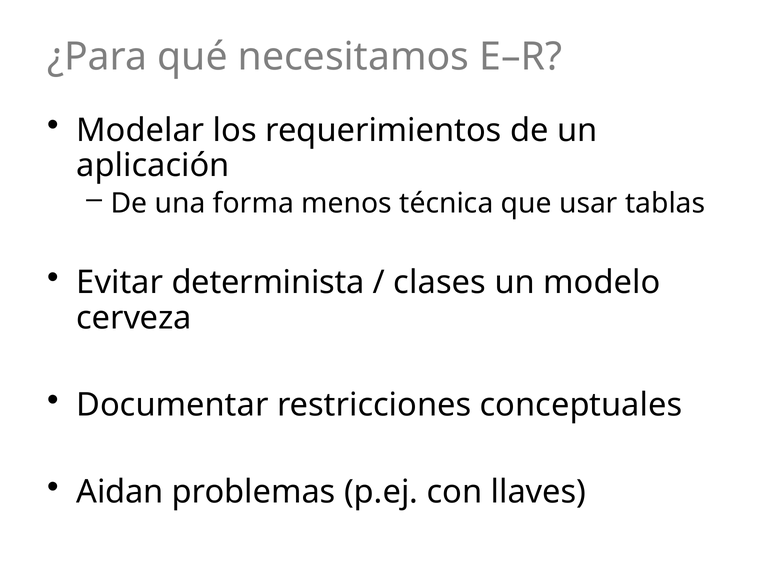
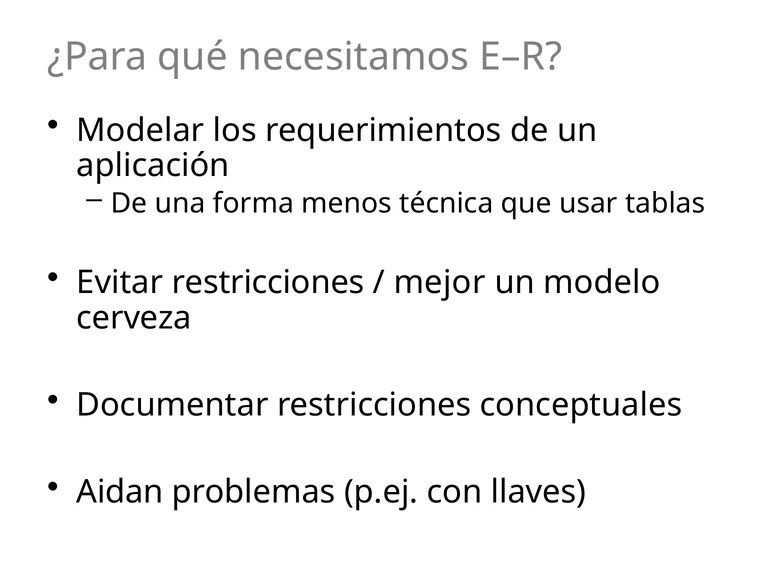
Evitar determinista: determinista -> restricciones (268, 283)
clases: clases -> mejor (440, 283)
